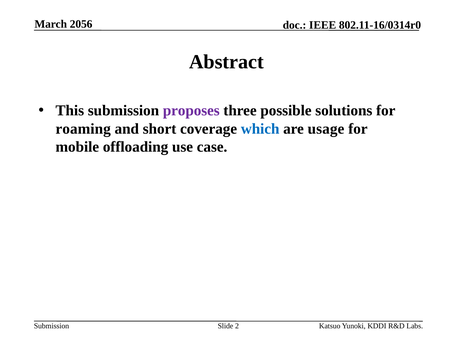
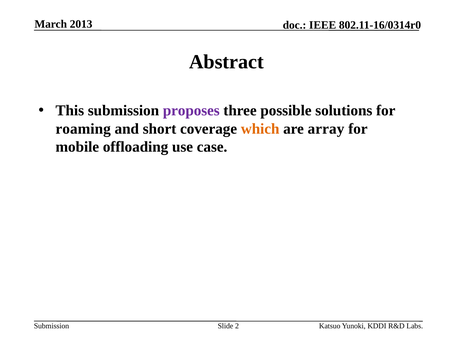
2056: 2056 -> 2013 (81, 24)
which colour: blue -> orange (260, 129)
usage: usage -> array (326, 129)
